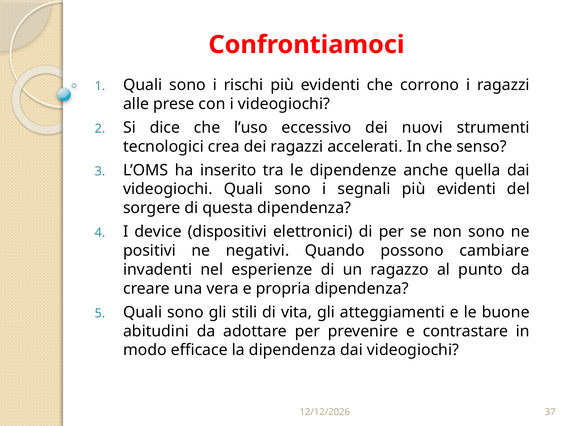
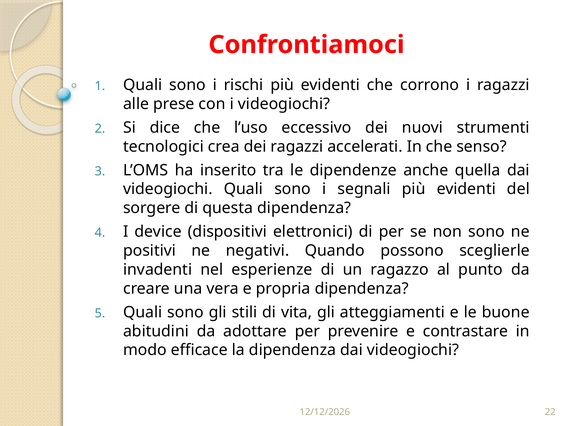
cambiare: cambiare -> sceglierle (495, 251)
37: 37 -> 22 (550, 413)
